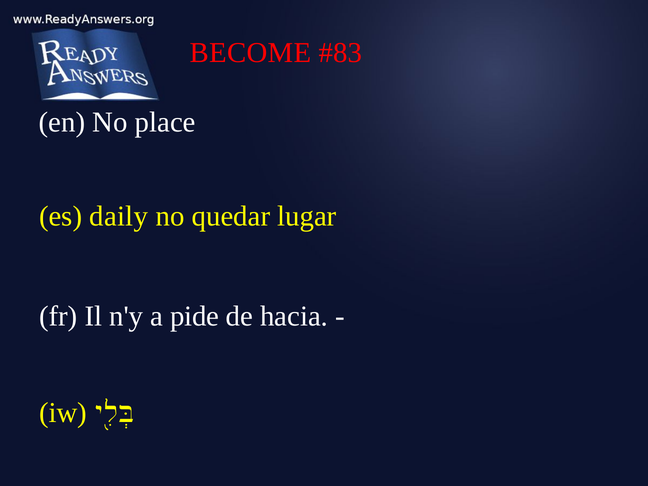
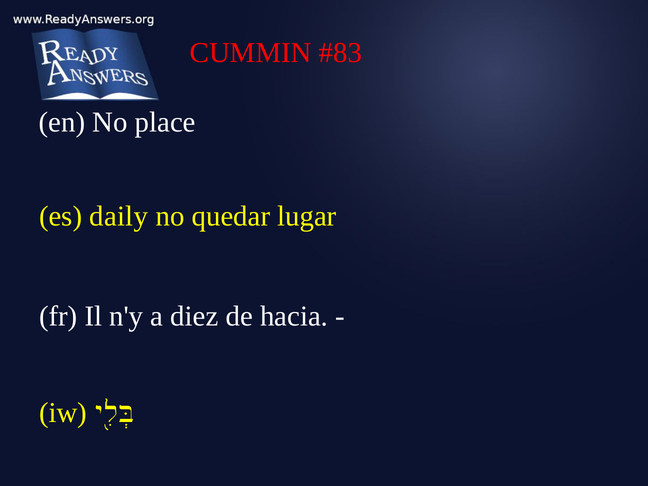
BECOME: BECOME -> CUMMIN (251, 53)
pide: pide -> diez (194, 316)
